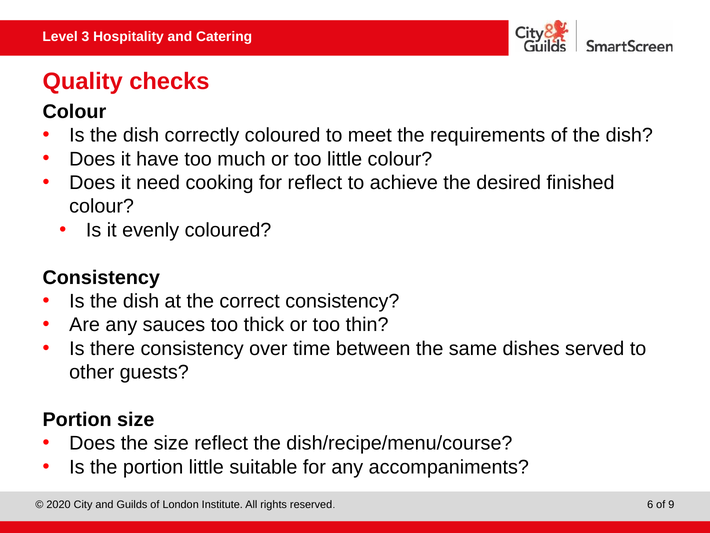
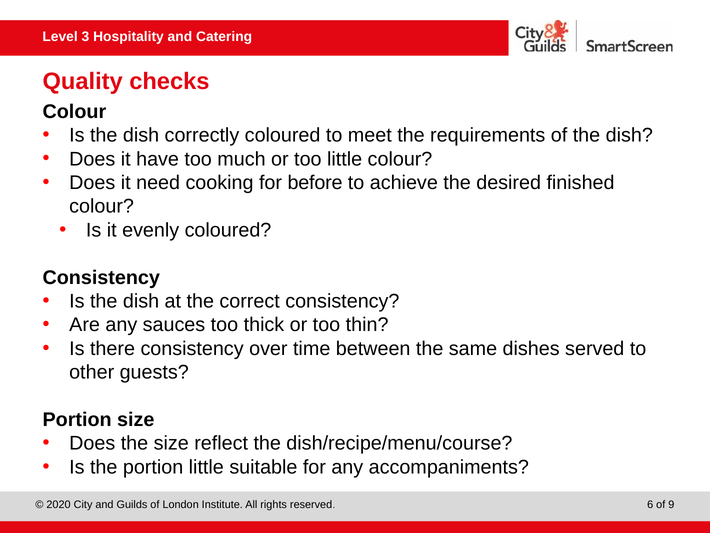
for reflect: reflect -> before (315, 183)
